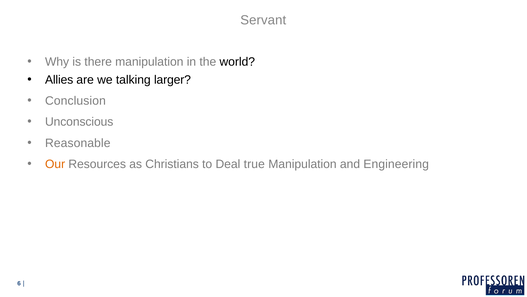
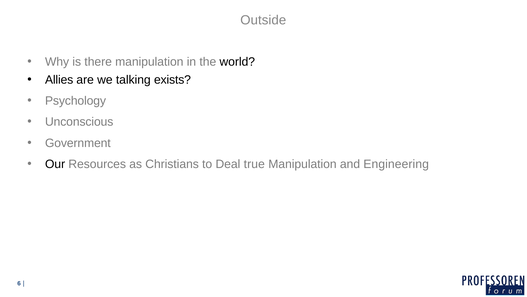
Servant: Servant -> Outside (263, 20)
larger: larger -> exists (172, 80)
Conclusion: Conclusion -> Psychology (76, 101)
Reasonable: Reasonable -> Government (78, 143)
Our colour: orange -> black (55, 164)
